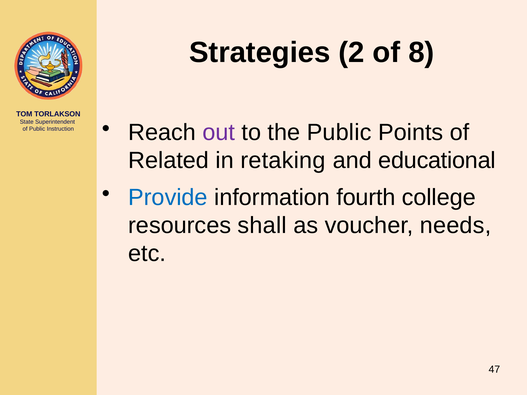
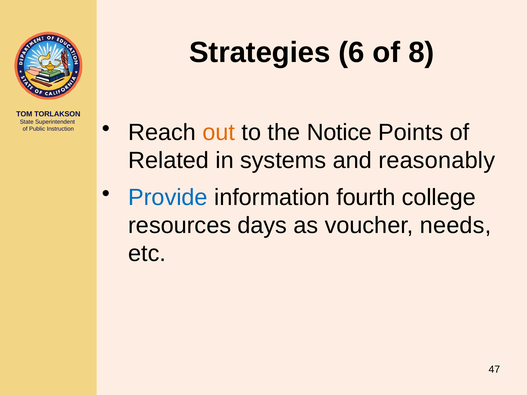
2: 2 -> 6 (352, 53)
out colour: purple -> orange (219, 133)
the Public: Public -> Notice (339, 133)
retaking: retaking -> systems (283, 161)
educational: educational -> reasonably (437, 161)
shall: shall -> days (262, 226)
